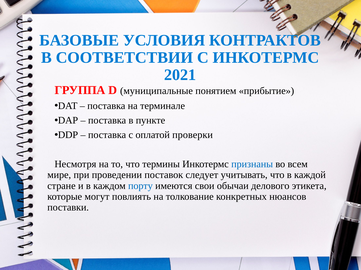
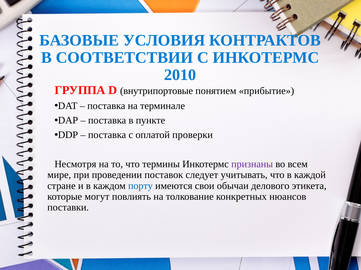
2021: 2021 -> 2010 (180, 75)
муниципальные: муниципальные -> внутрипортовые (157, 91)
признаны colour: blue -> purple (252, 165)
